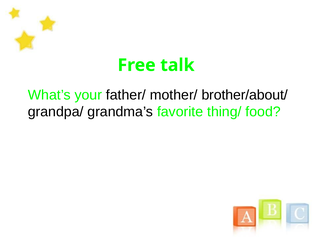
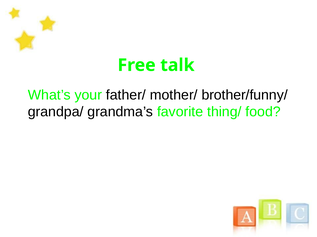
brother/about/: brother/about/ -> brother/funny/ (245, 95)
